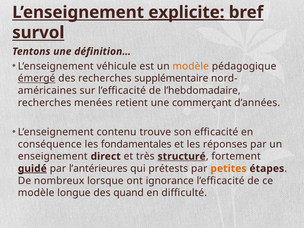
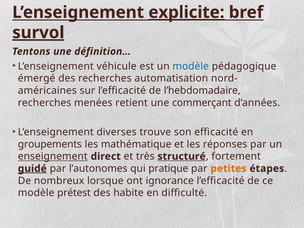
survol underline: none -> present (38, 33)
modèle colour: orange -> blue (191, 66)
émergé underline: present -> none (37, 78)
supplémentaire: supplémentaire -> automatisation (171, 78)
contenu: contenu -> diverses (117, 132)
conséquence: conséquence -> groupements (50, 144)
fondamentales: fondamentales -> mathématique (136, 144)
enseignement underline: none -> present (53, 156)
l’antérieures: l’antérieures -> l’autonomes (98, 169)
prétests: prétests -> pratique (168, 169)
longue: longue -> prétest (74, 193)
quand: quand -> habite (129, 193)
